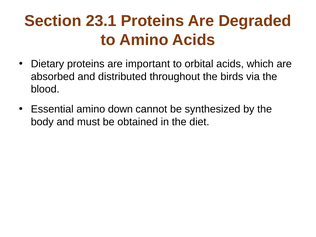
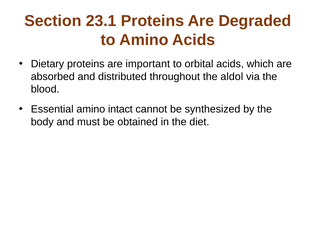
birds: birds -> aldol (232, 77)
down: down -> intact (120, 109)
